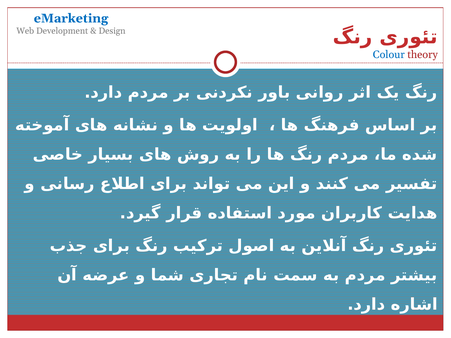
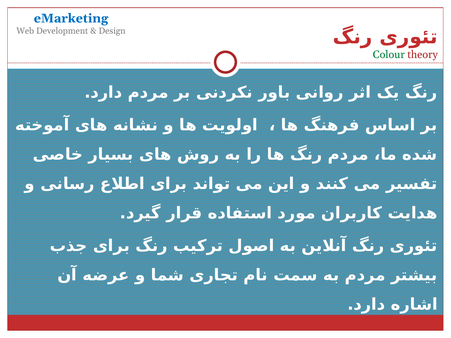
Colour colour: blue -> green (389, 55)
